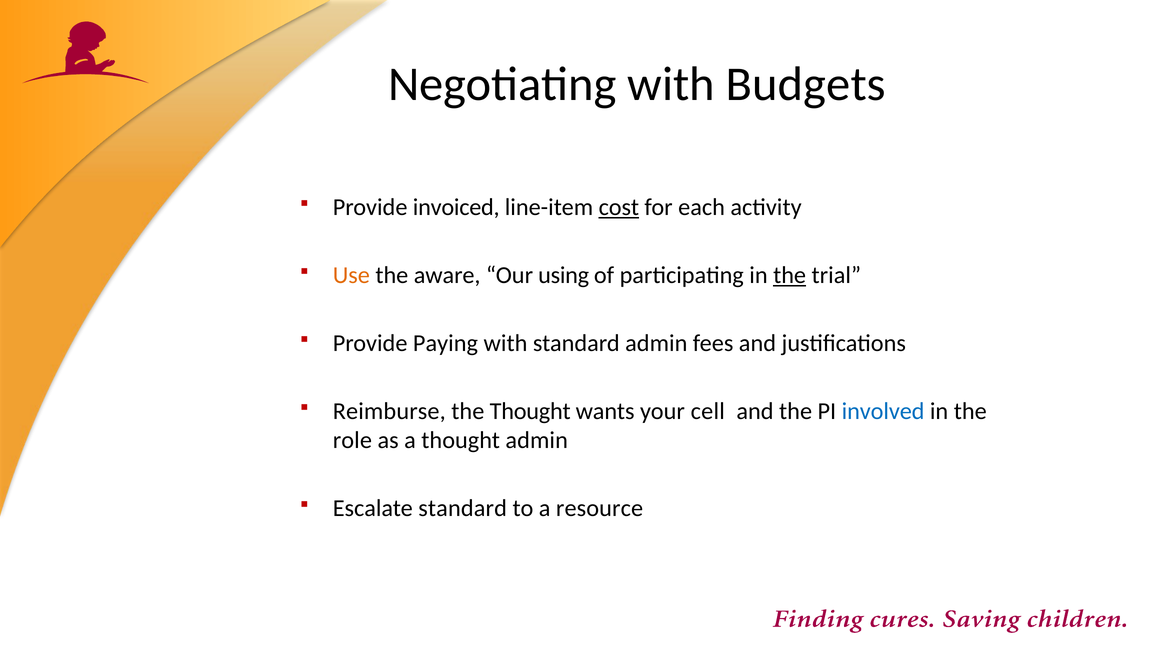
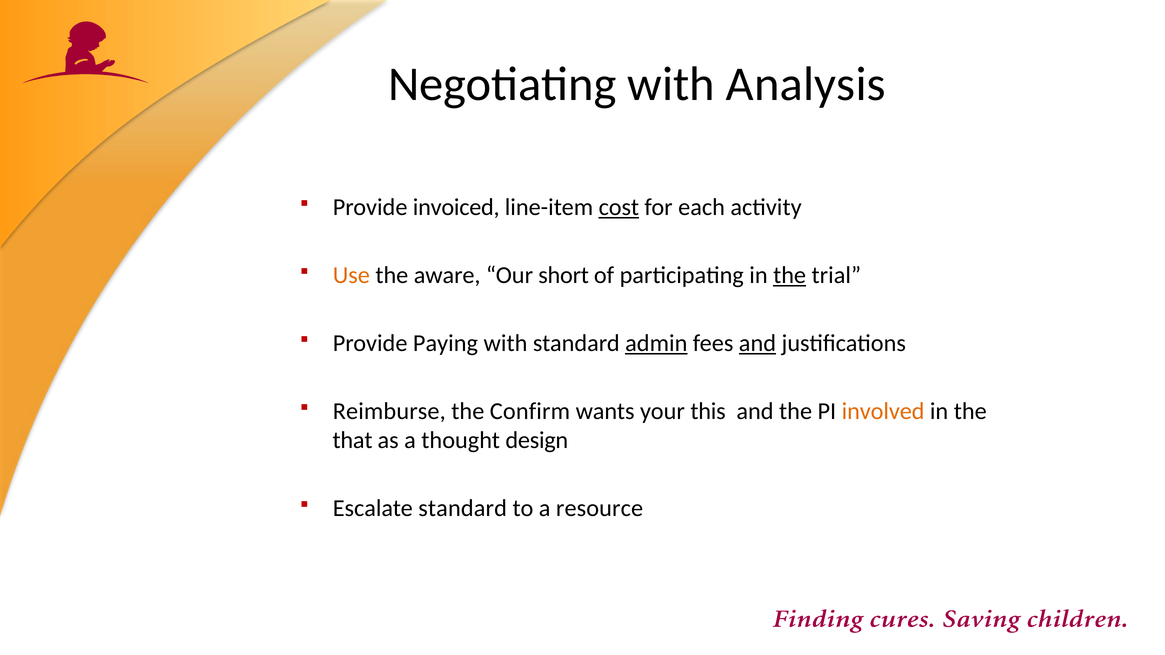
Budgets: Budgets -> Analysis (806, 84)
using: using -> short (564, 276)
admin underline: none -> present (656, 343)
and underline: none -> present (757, 343)
the Thought: Thought -> Confirm (530, 411)
cell: cell -> this (708, 411)
involved colour: blue -> orange (883, 411)
role: role -> that (353, 441)
thought admin: admin -> design (537, 441)
